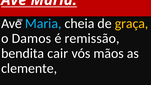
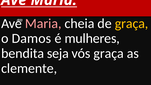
Maria colour: light blue -> pink (43, 23)
remissão: remissão -> mulheres (92, 38)
cair: cair -> seja (58, 53)
vós mãos: mãos -> graça (109, 53)
